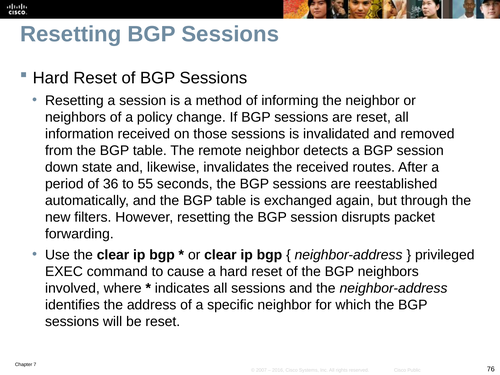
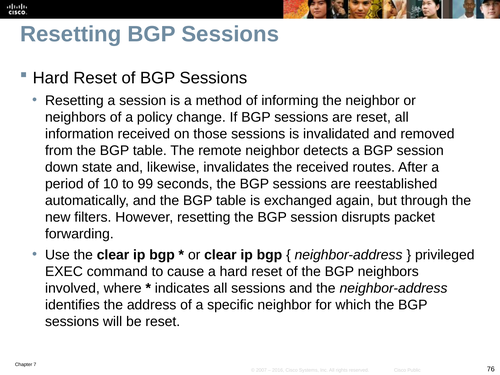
36: 36 -> 10 (111, 184)
55: 55 -> 99 (145, 184)
